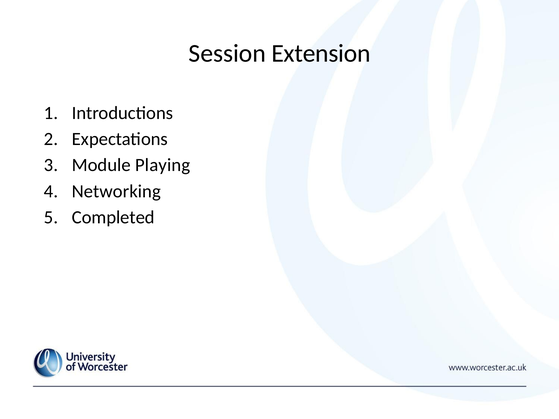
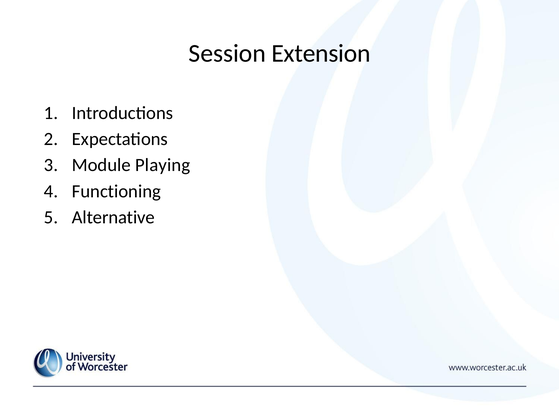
Networking: Networking -> Functioning (116, 191)
Completed: Completed -> Alternative (113, 217)
